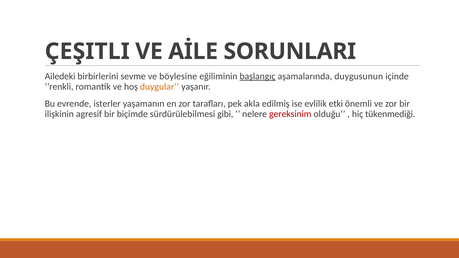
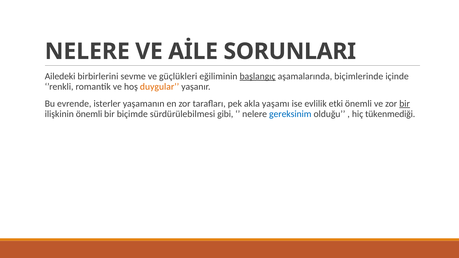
ÇEŞITLI: ÇEŞITLI -> NELERE (87, 51)
böylesine: böylesine -> güçlükleri (178, 76)
duygusunun: duygusunun -> biçimlerinde (359, 76)
edilmiş: edilmiş -> yaşamı (276, 104)
bir underline: none -> present (405, 104)
ilişkinin agresif: agresif -> önemli (89, 114)
gereksinim colour: red -> blue (290, 114)
